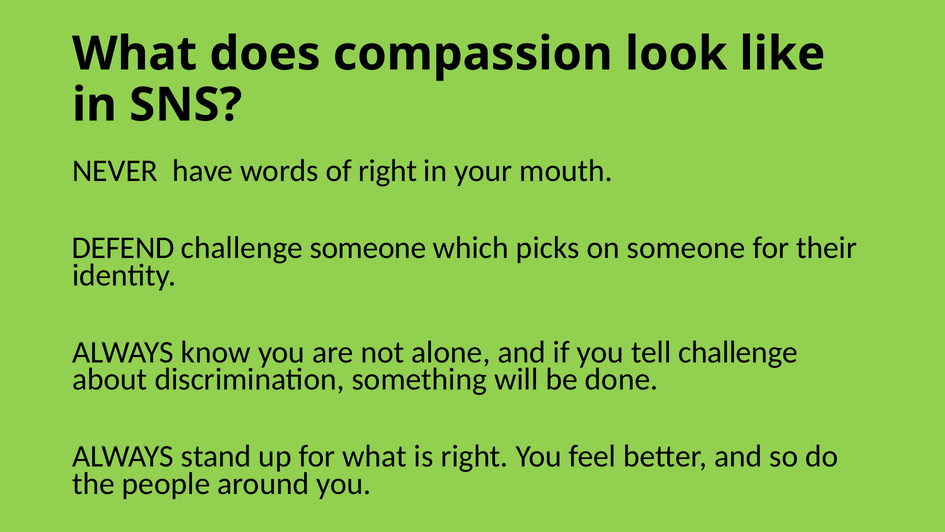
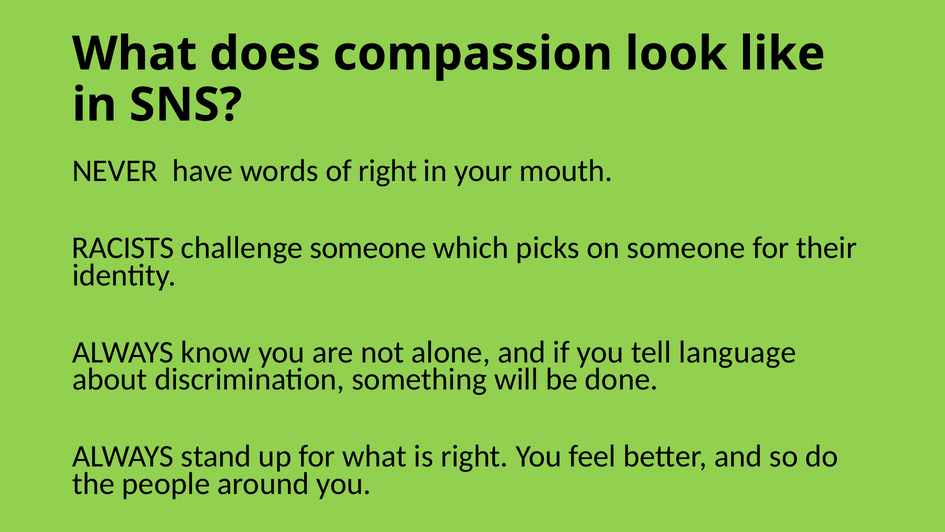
DEFEND: DEFEND -> RACISTS (123, 248)
tell challenge: challenge -> language (738, 352)
